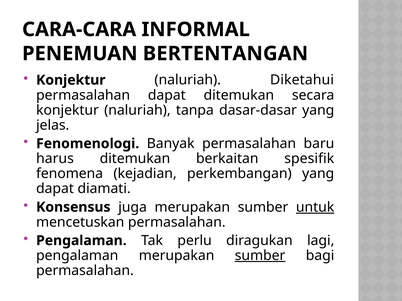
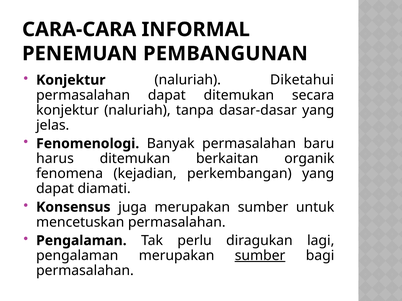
BERTENTANGAN: BERTENTANGAN -> PEMBANGUNAN (225, 54)
spesifik: spesifik -> organik (309, 159)
untuk underline: present -> none (315, 207)
